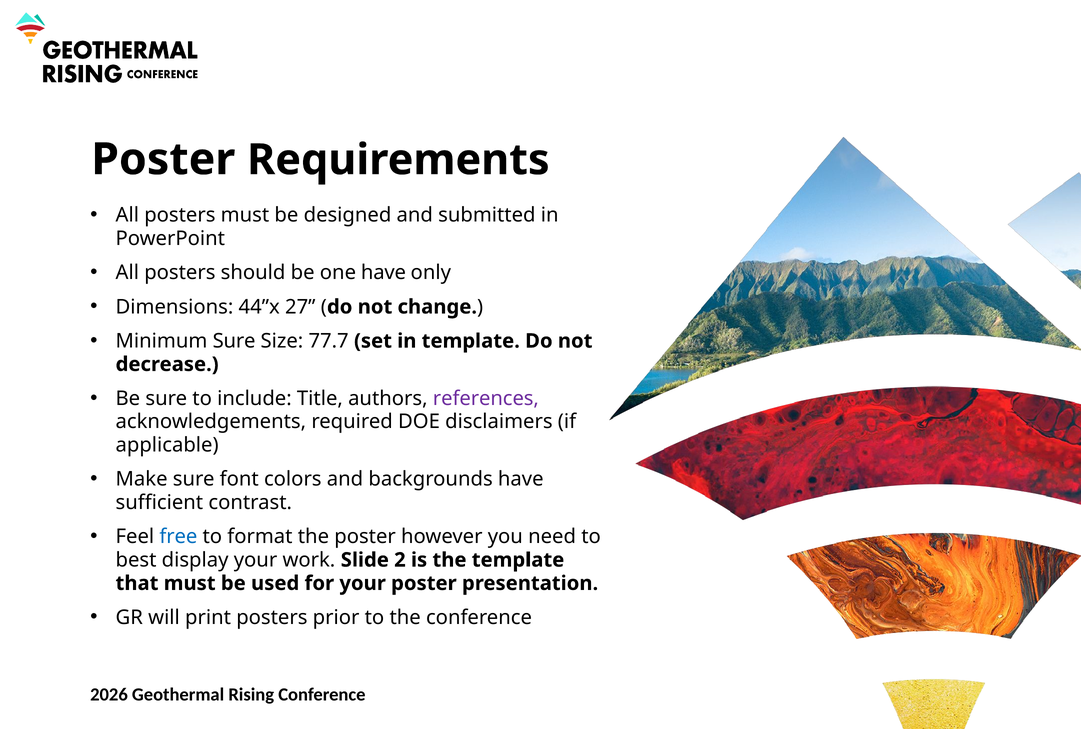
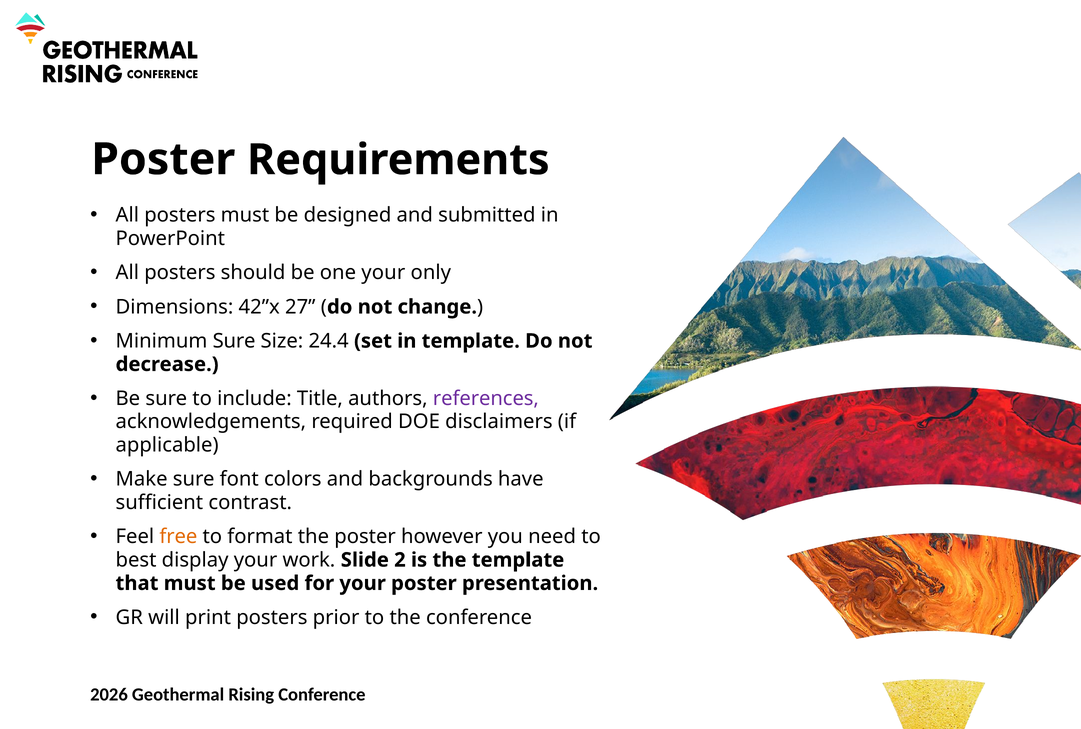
one have: have -> your (383, 273)
44”x: 44”x -> 42”x (259, 307)
77.7: 77.7 -> 24.4 (329, 341)
free colour: blue -> orange (178, 537)
